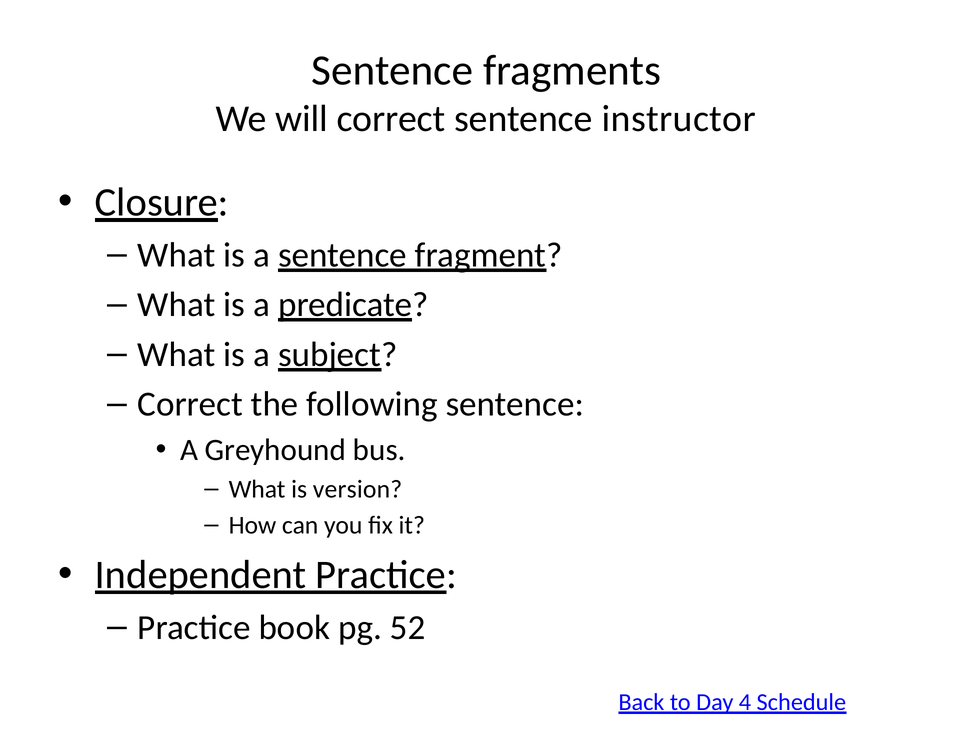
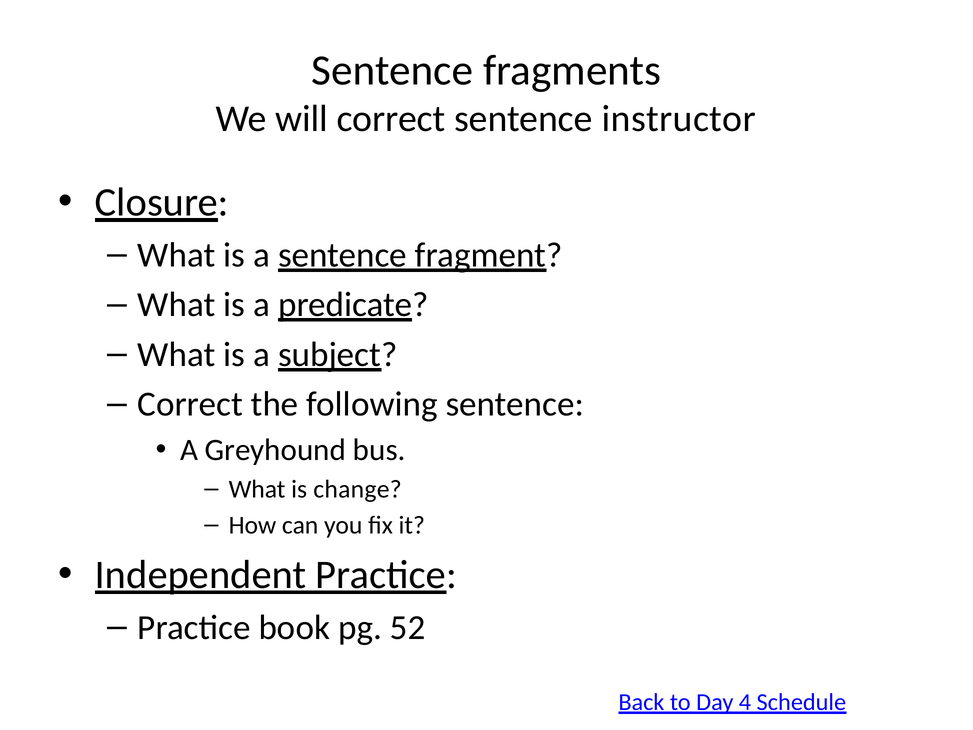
version: version -> change (357, 489)
